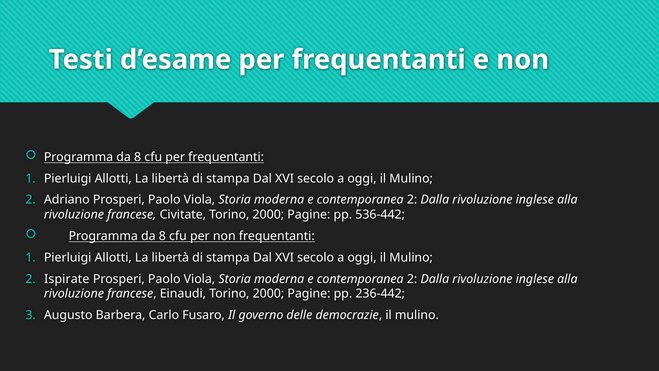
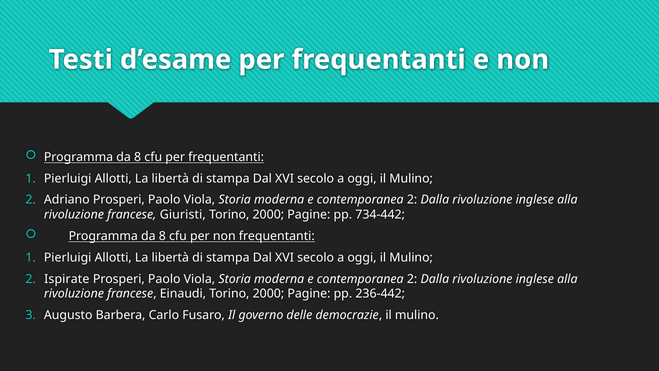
Civitate: Civitate -> Giuristi (183, 215)
536-442: 536-442 -> 734-442 (380, 215)
